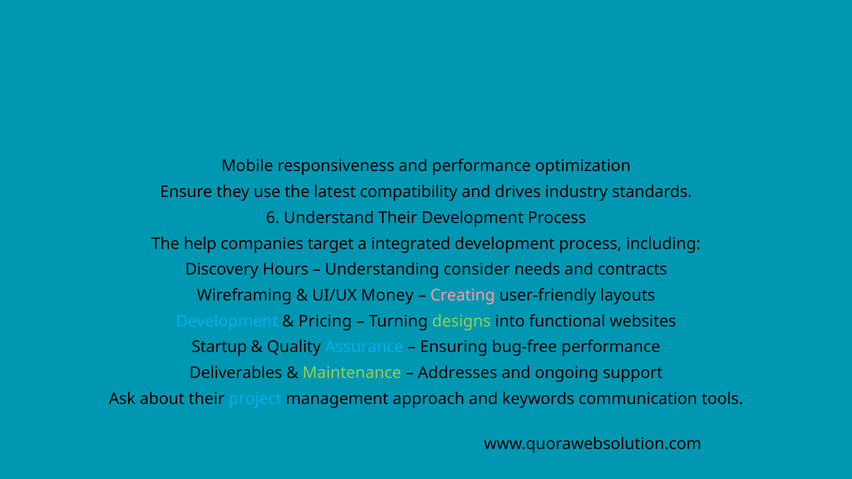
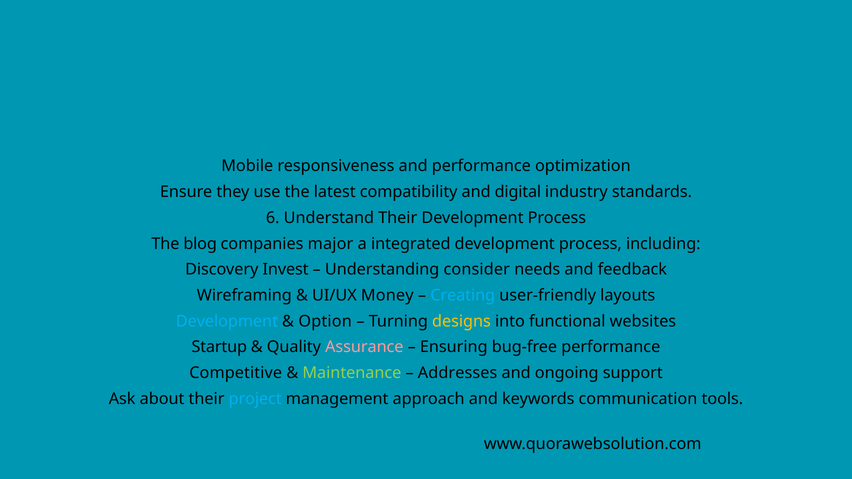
drives: drives -> digital (518, 192)
help: help -> blog (200, 244)
target: target -> major (331, 244)
Hours: Hours -> Invest (286, 270)
contracts: contracts -> feedback (632, 270)
Creating colour: pink -> light blue (463, 296)
Pricing: Pricing -> Option (325, 321)
designs colour: light green -> yellow (461, 321)
Assurance colour: light blue -> pink (364, 347)
Deliverables: Deliverables -> Competitive (236, 373)
